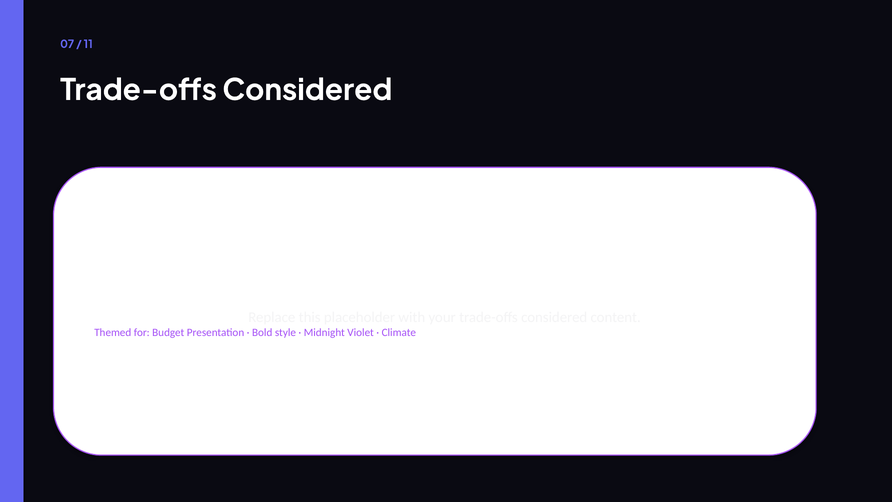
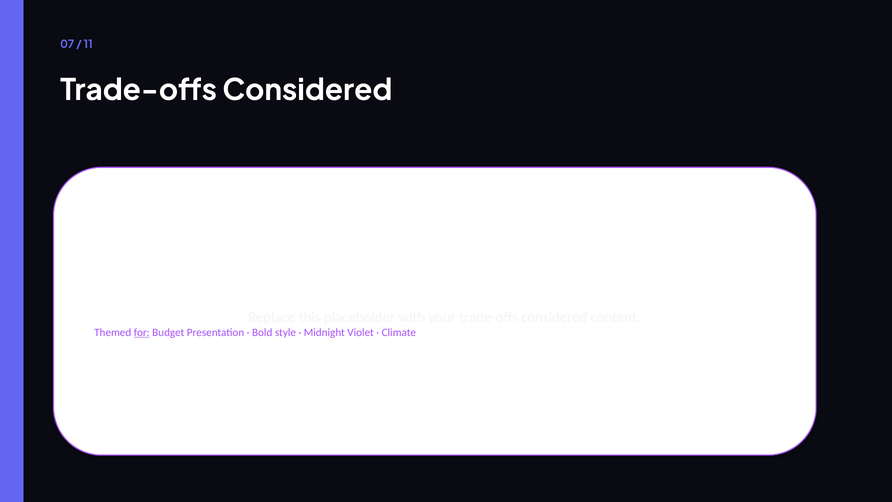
for underline: none -> present (142, 332)
